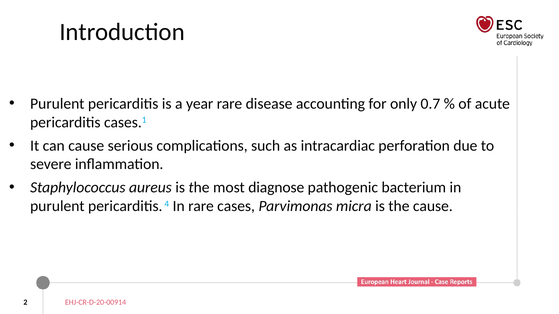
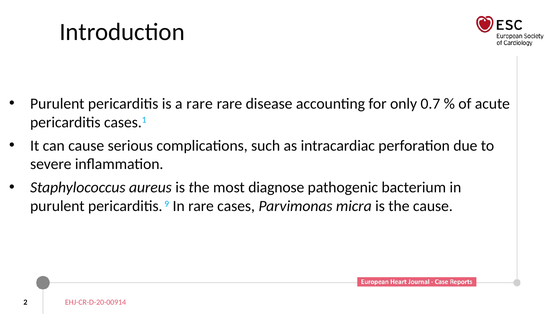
a year: year -> rare (200, 104)
4: 4 -> 9 (167, 204)
